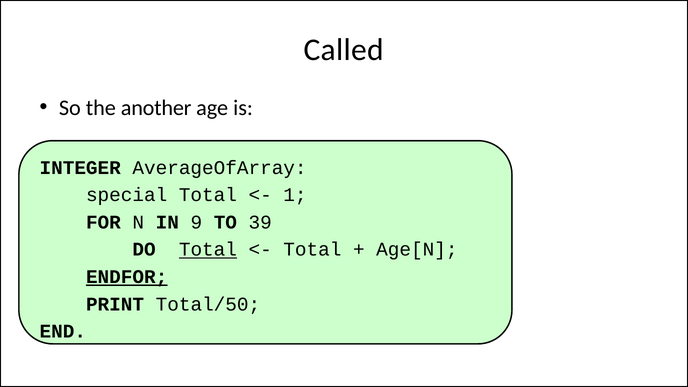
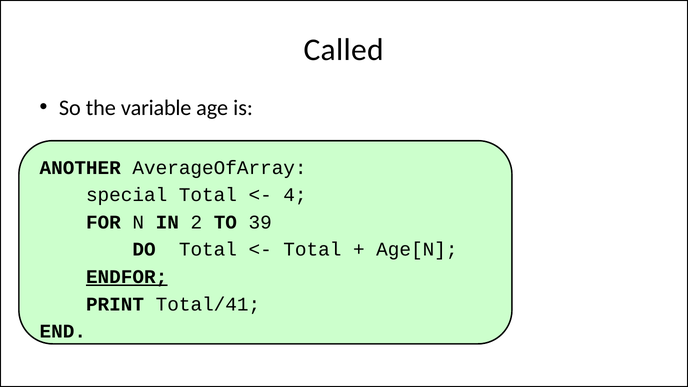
another: another -> variable (156, 108)
INTEGER: INTEGER -> ANOTHER (80, 168)
1: 1 -> 4 (295, 195)
9: 9 -> 2 (196, 222)
Total underline: present -> none (208, 250)
Total/50: Total/50 -> Total/41 (208, 304)
